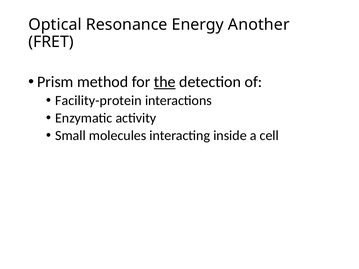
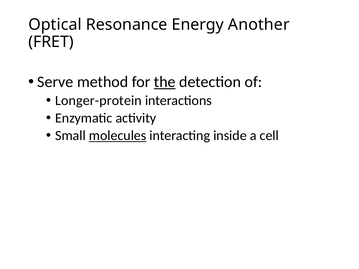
Prism: Prism -> Serve (55, 82)
Facility-protein: Facility-protein -> Longer-protein (98, 101)
molecules underline: none -> present (118, 136)
